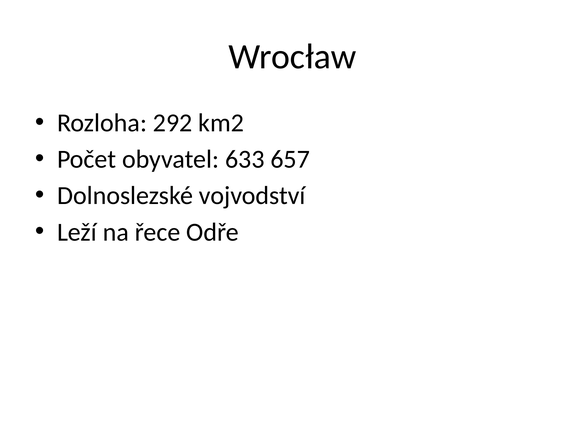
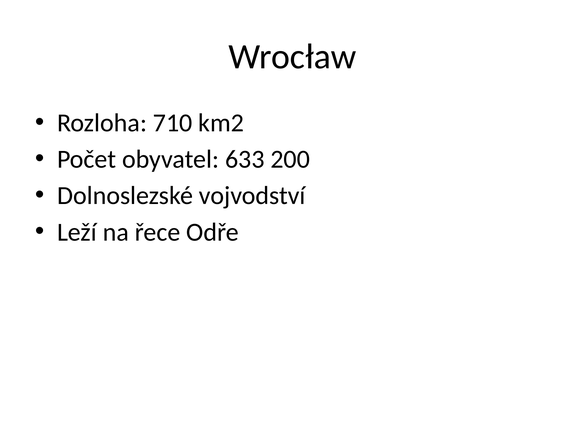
292: 292 -> 710 (173, 123)
657: 657 -> 200 (290, 159)
